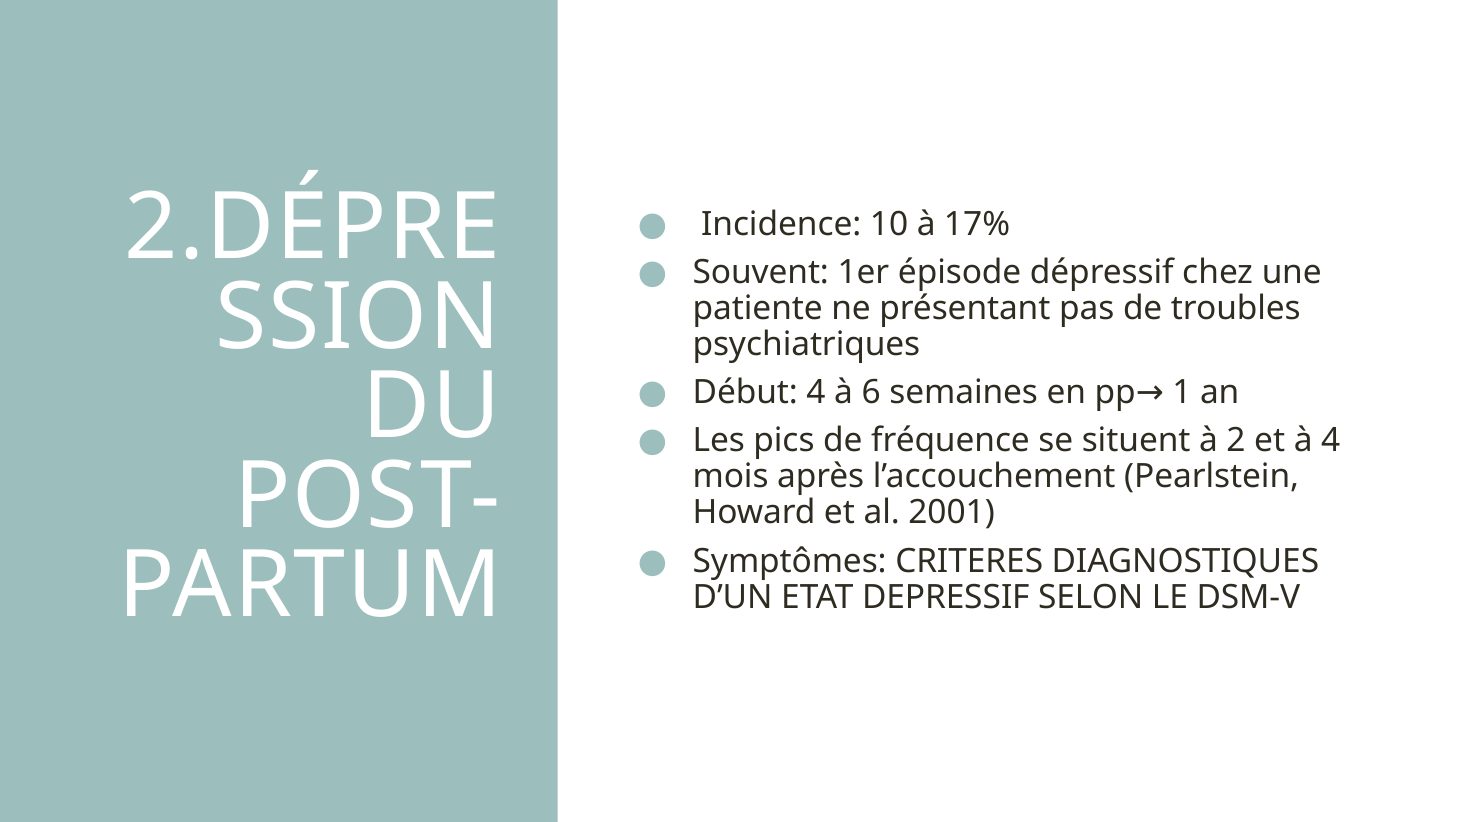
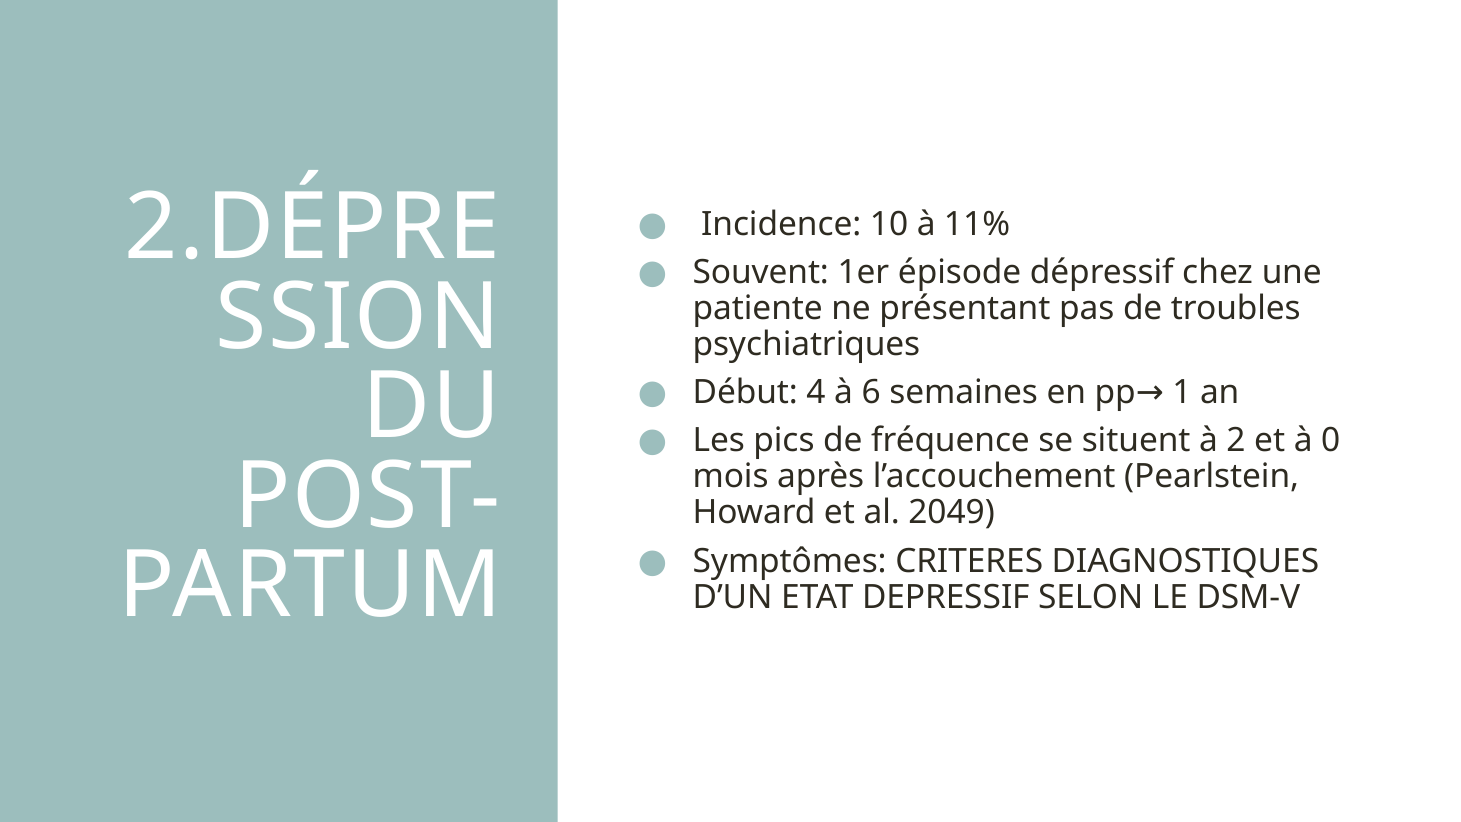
17%: 17% -> 11% (977, 224)
à 4: 4 -> 0 (1331, 441)
2001: 2001 -> 2049 (952, 513)
